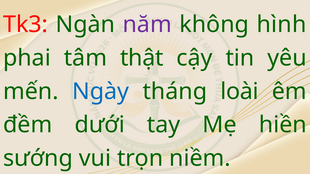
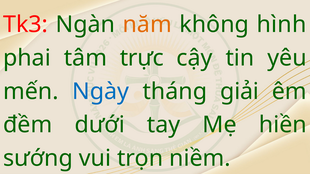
năm colour: purple -> orange (147, 25)
thật: thật -> trực (142, 58)
loài: loài -> giải (240, 92)
